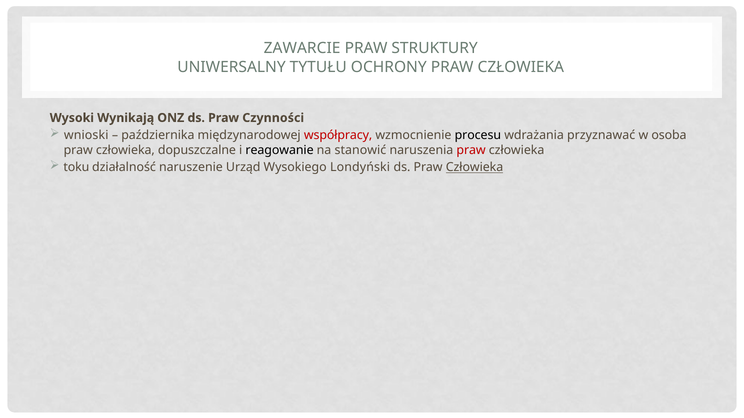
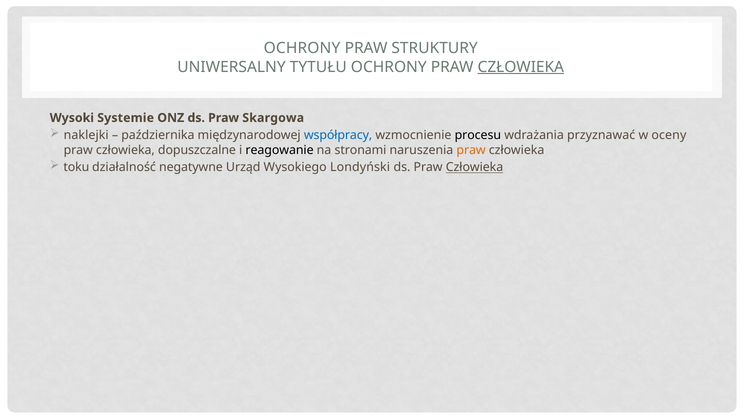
ZAWARCIE: ZAWARCIE -> OCHRONY (302, 48)
CZŁOWIEKA underline: none -> present (521, 67)
Wynikają: Wynikają -> Systemie (126, 118)
Czynności: Czynności -> Skargowa (273, 118)
wnioski: wnioski -> naklejki (86, 135)
współpracy colour: red -> blue (338, 135)
osoba: osoba -> oceny (669, 135)
stanowić: stanowić -> stronami (360, 150)
praw colour: red -> orange (471, 150)
naruszenie: naruszenie -> negatywne (191, 168)
